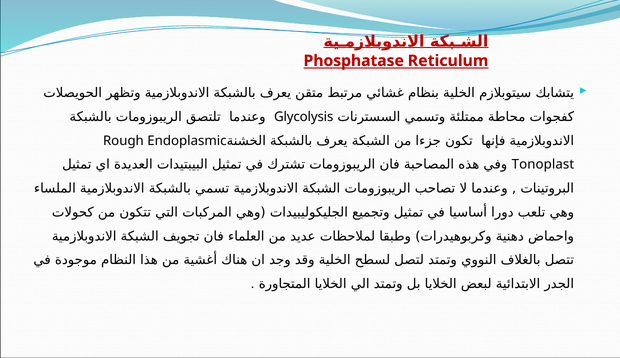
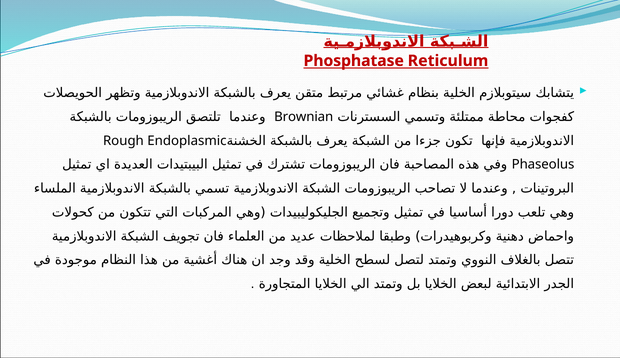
Glycolysis: Glycolysis -> Brownian (304, 117)
Tonoplast: Tonoplast -> Phaseolus (543, 164)
